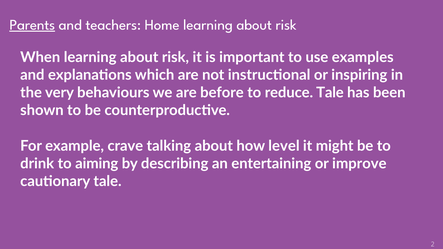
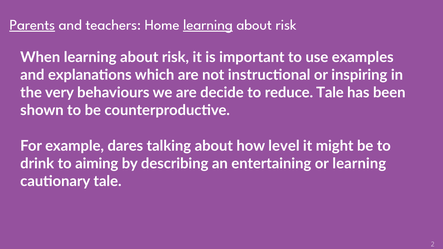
learning underline: none -> present (208, 25)
before: before -> decide (222, 93)
crave: crave -> dares (125, 146)
or improve: improve -> learning (359, 164)
